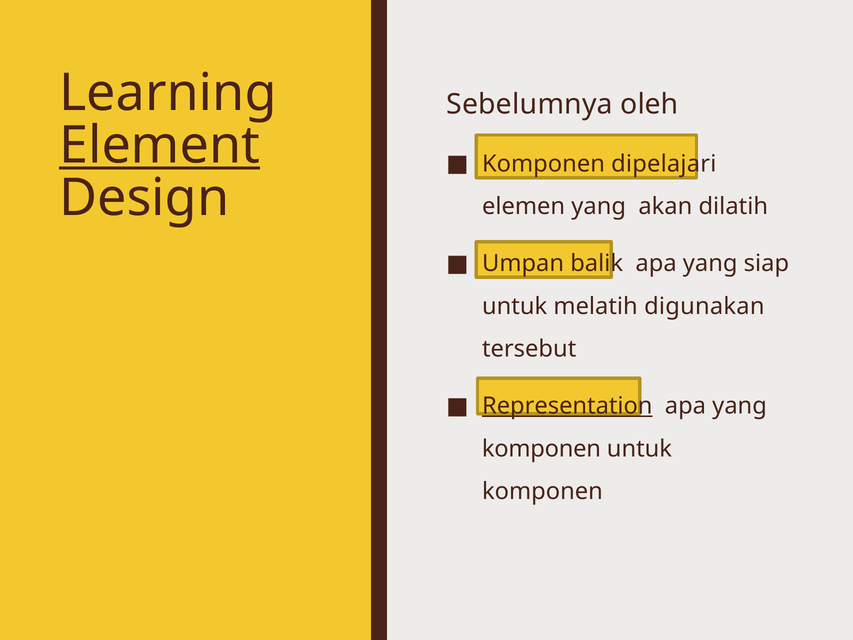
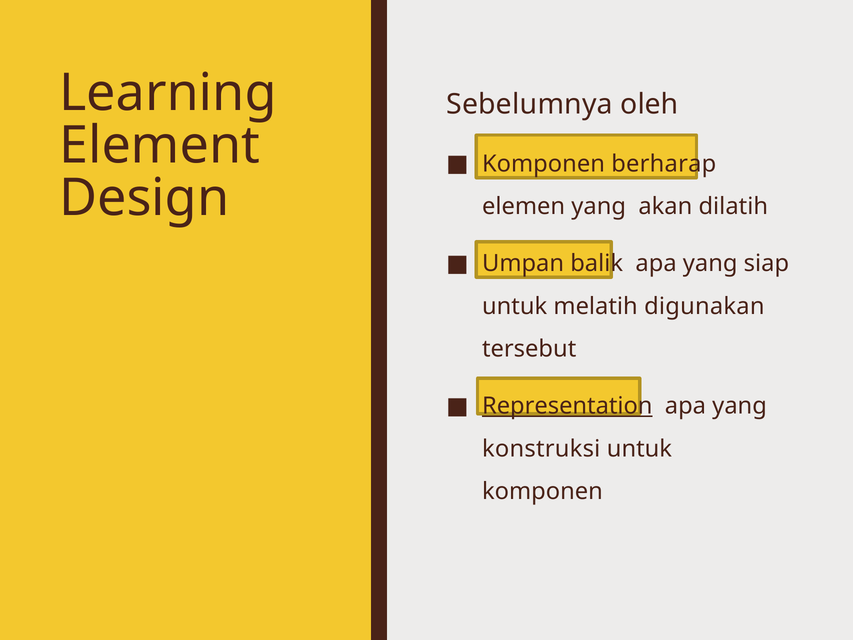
Element underline: present -> none (160, 146)
dipelajari: dipelajari -> berharap (664, 164)
komponen: komponen -> konstruksi (541, 449)
